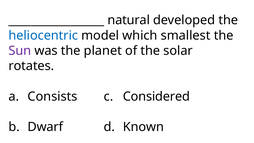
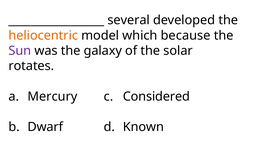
natural: natural -> several (129, 20)
heliocentric colour: blue -> orange (43, 35)
smallest: smallest -> because (186, 35)
planet: planet -> galaxy (103, 51)
Consists: Consists -> Mercury (53, 96)
